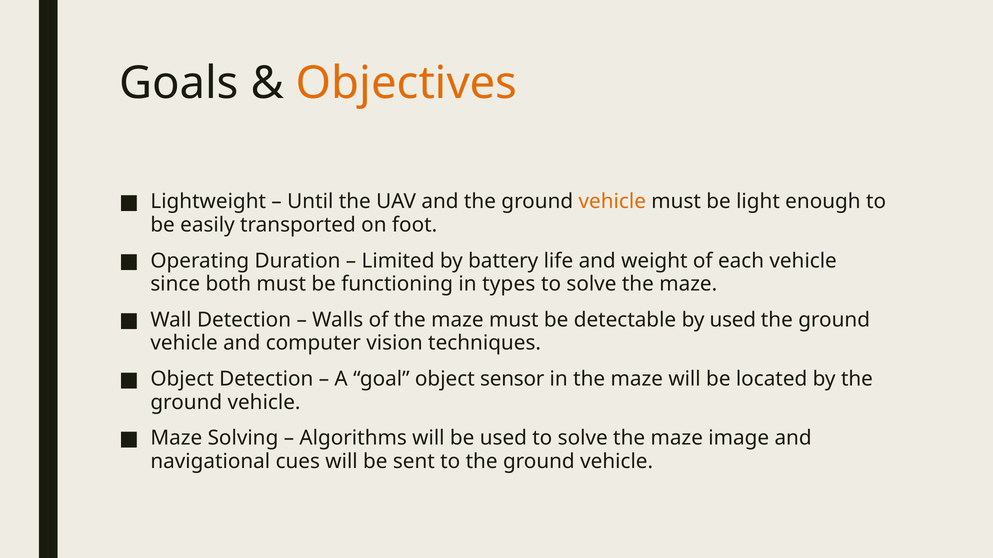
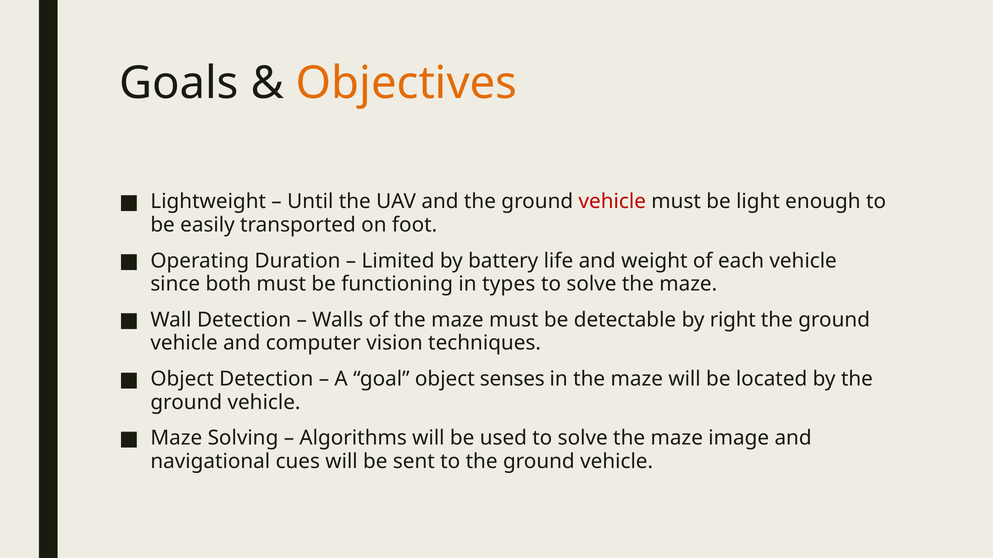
vehicle colour: orange -> red (612, 202)
by used: used -> right (733, 320)
sensor: sensor -> senses (512, 379)
